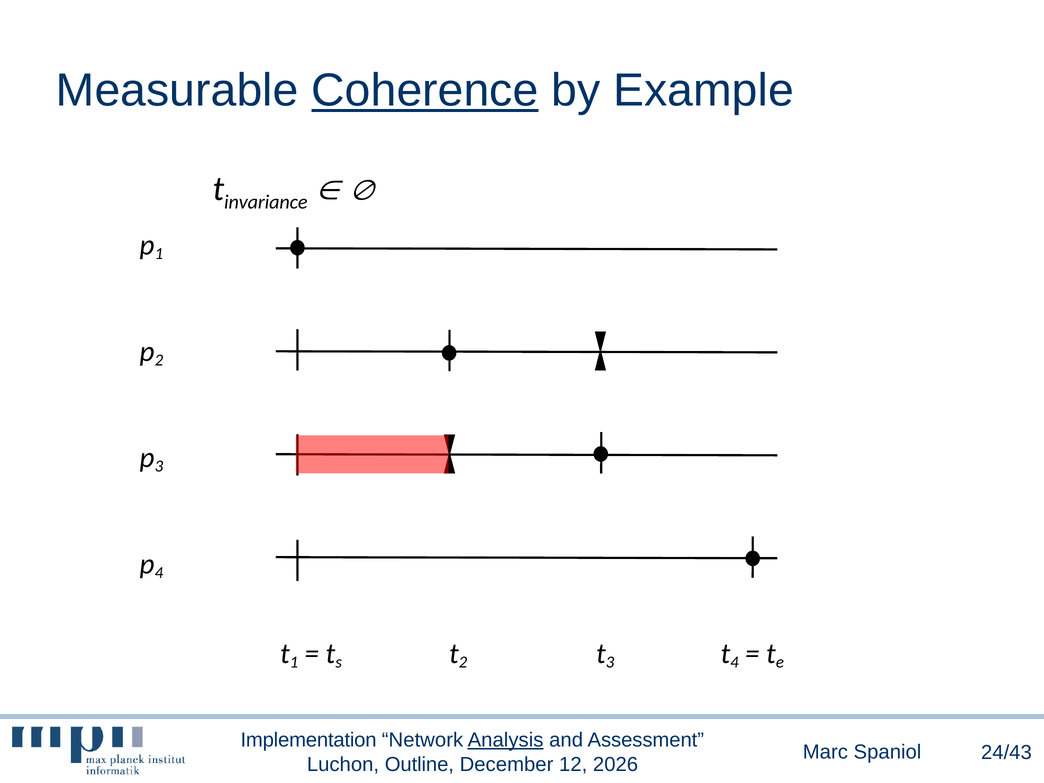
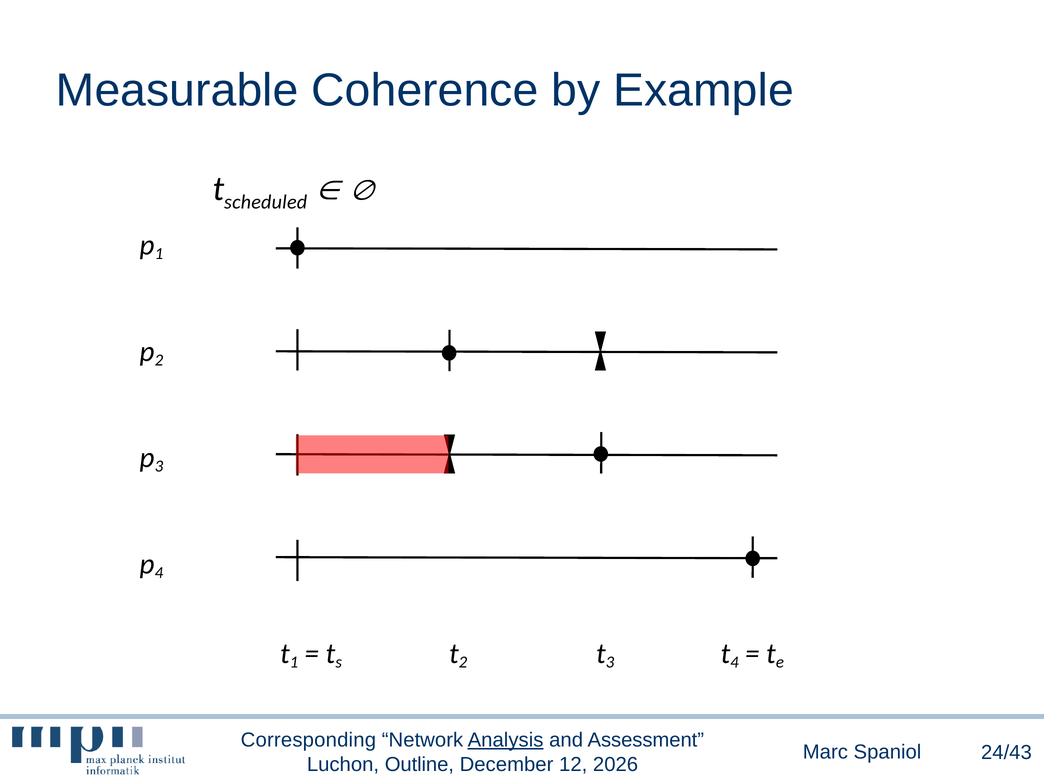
Coherence underline: present -> none (425, 90)
invariance: invariance -> scheduled (266, 202)
Implementation: Implementation -> Corresponding (308, 740)
